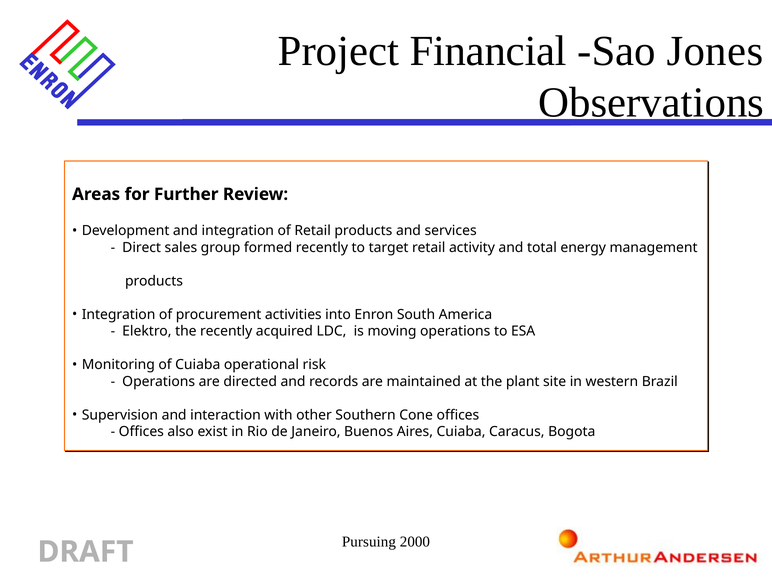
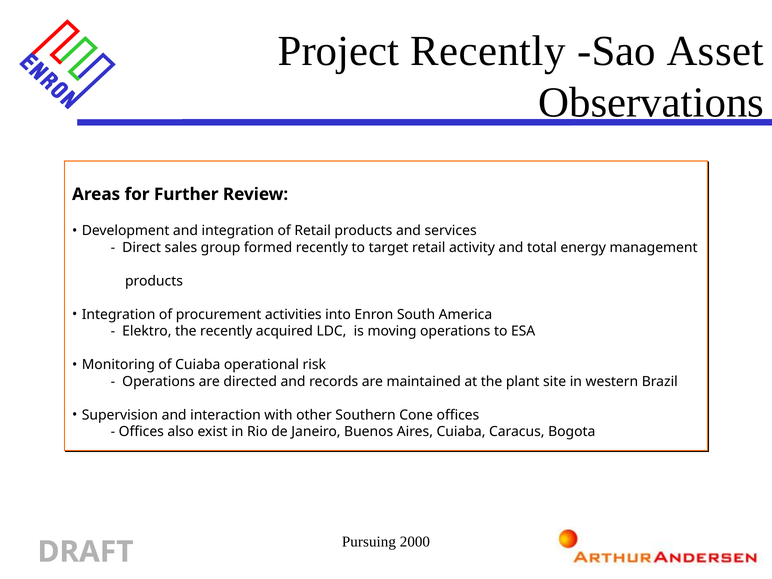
Project Financial: Financial -> Recently (488, 51)
Jones: Jones -> Asset (715, 51)
